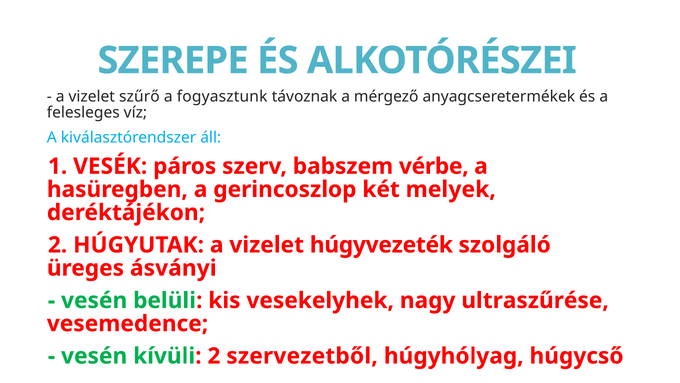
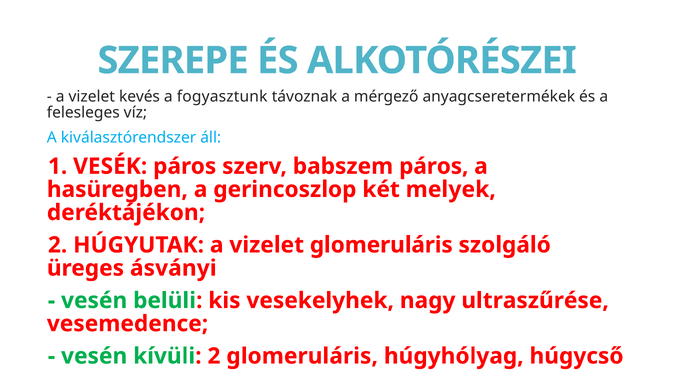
szűrő: szűrő -> kevés (139, 97)
babszem vérbe: vérbe -> páros (434, 166)
vizelet húgyvezeték: húgyvezeték -> glomeruláris (381, 245)
2 szervezetből: szervezetből -> glomeruláris (302, 356)
